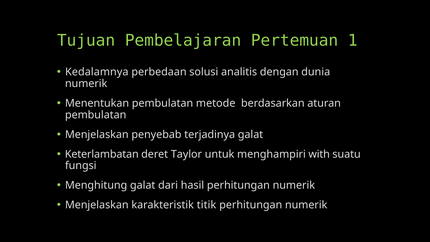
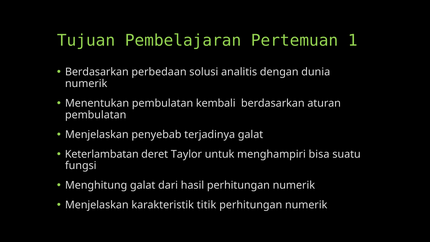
Kedalamnya: Kedalamnya -> Berdasarkan (97, 72)
metode: metode -> kembali (216, 103)
with: with -> bisa (319, 154)
